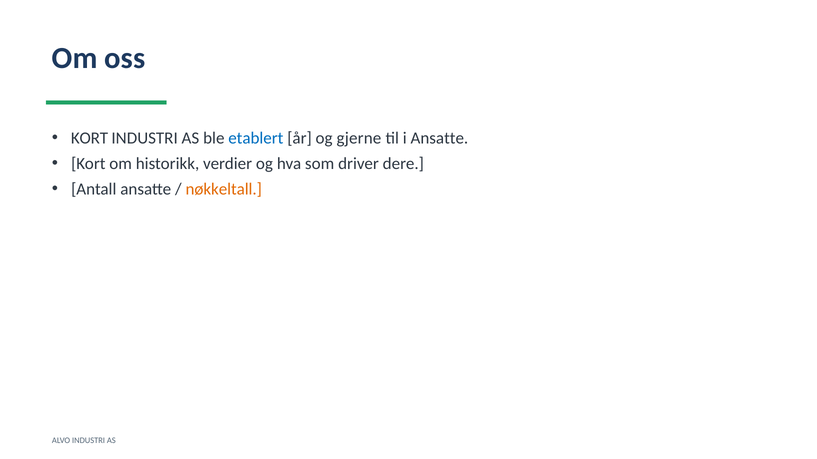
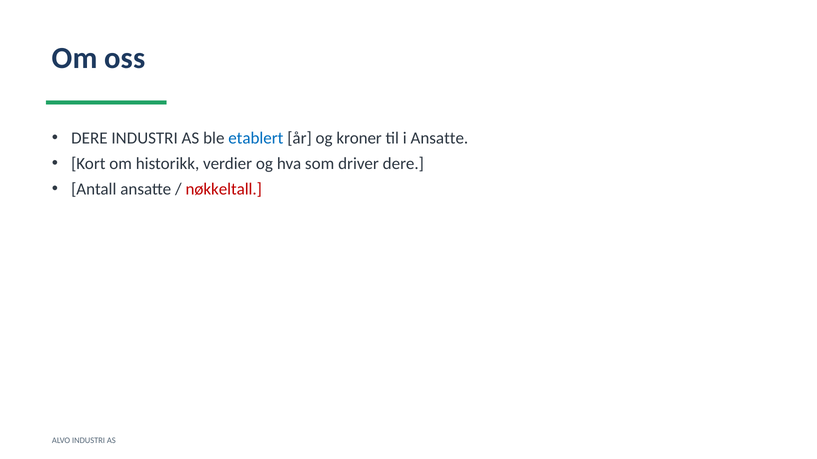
KORT: KORT -> DERE (89, 138)
gjerne: gjerne -> kroner (359, 138)
nøkkeltall colour: orange -> red (224, 189)
